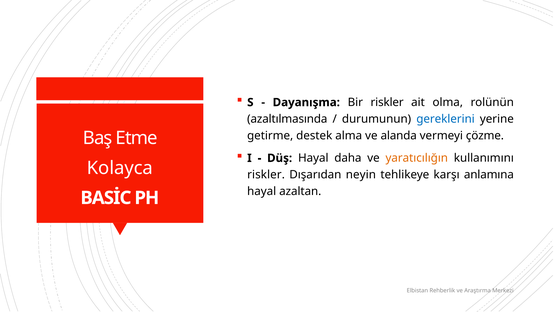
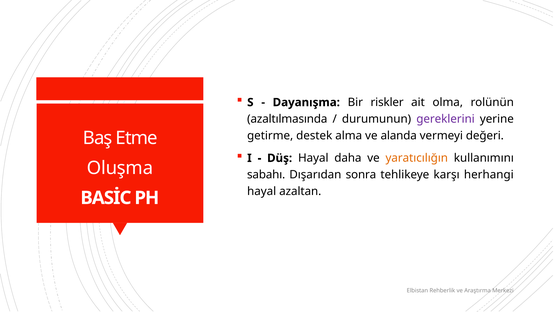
gereklerini colour: blue -> purple (446, 119)
çözme: çözme -> değeri (485, 136)
Kolayca: Kolayca -> Oluşma (120, 168)
riskler: riskler -> sabahı (266, 175)
neyin: neyin -> sonra (361, 175)
anlamına: anlamına -> herhangi (489, 175)
